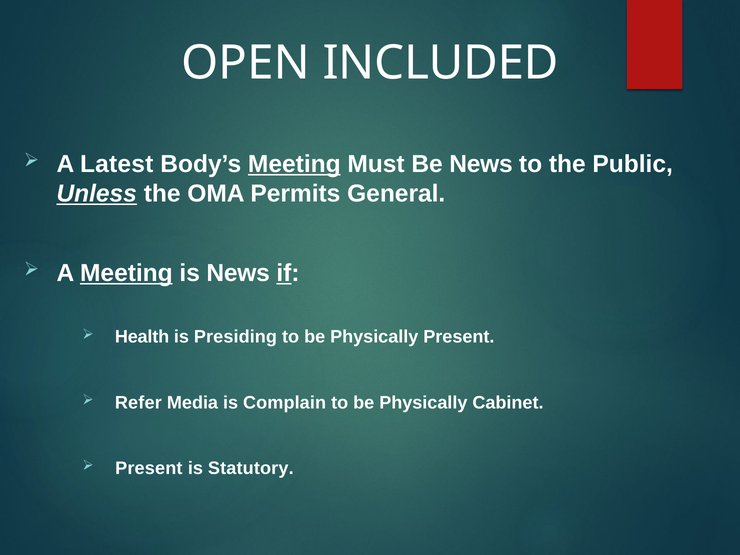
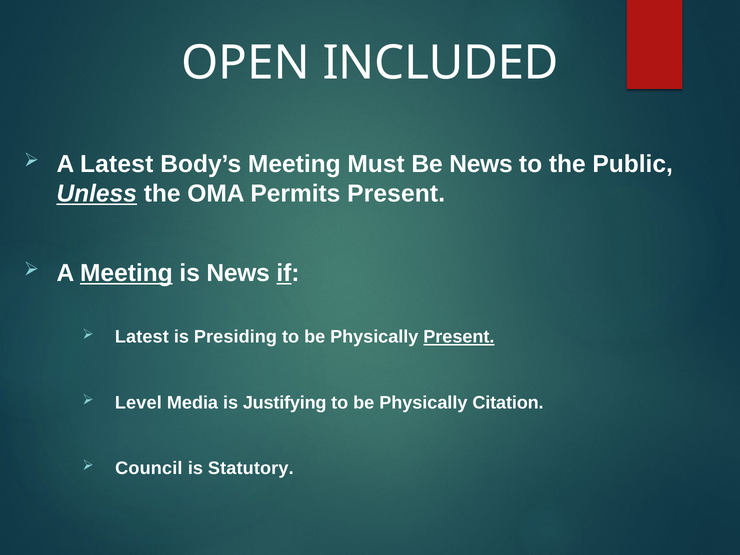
Meeting underline: present -> none (294, 164)
Permits General: General -> Present (396, 194)
Health: Health -> Latest (142, 337)
Present underline: none -> present (459, 337)
Refer: Refer -> Level (138, 403)
Complain: Complain -> Justifying (285, 403)
Cabinet: Cabinet -> Citation (508, 403)
Present: Present -> Council (149, 468)
